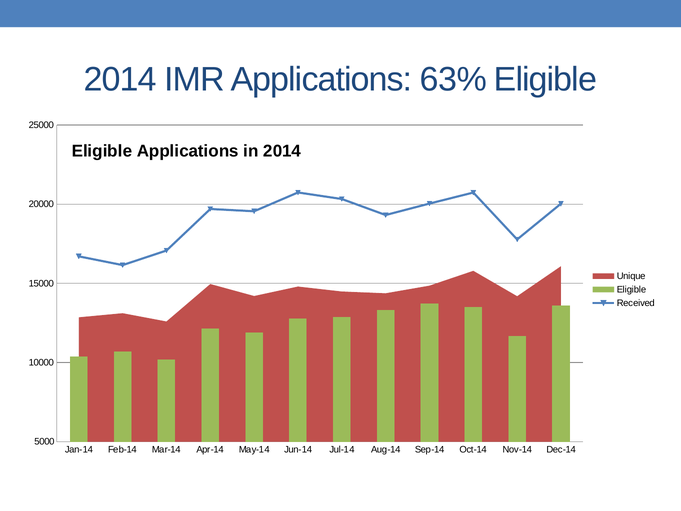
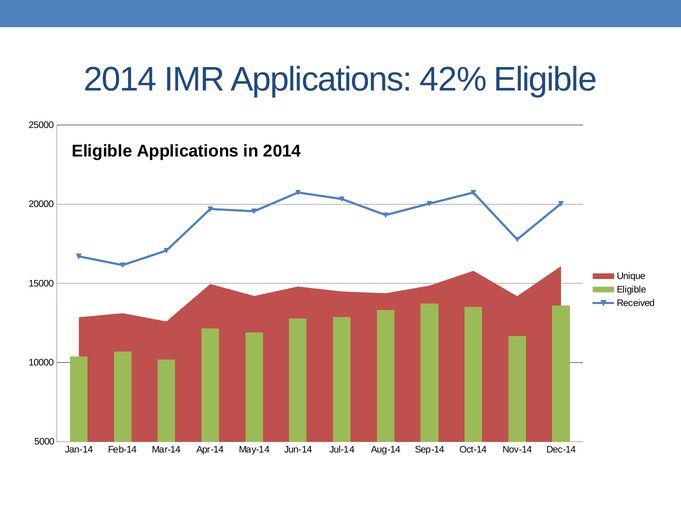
63%: 63% -> 42% (453, 80)
